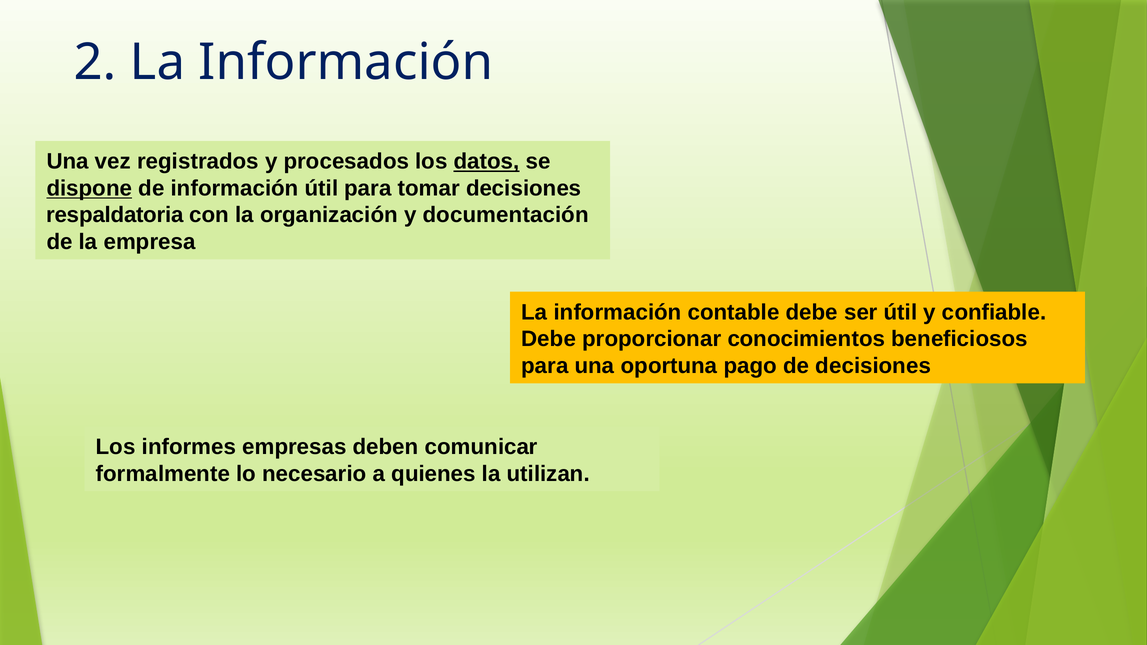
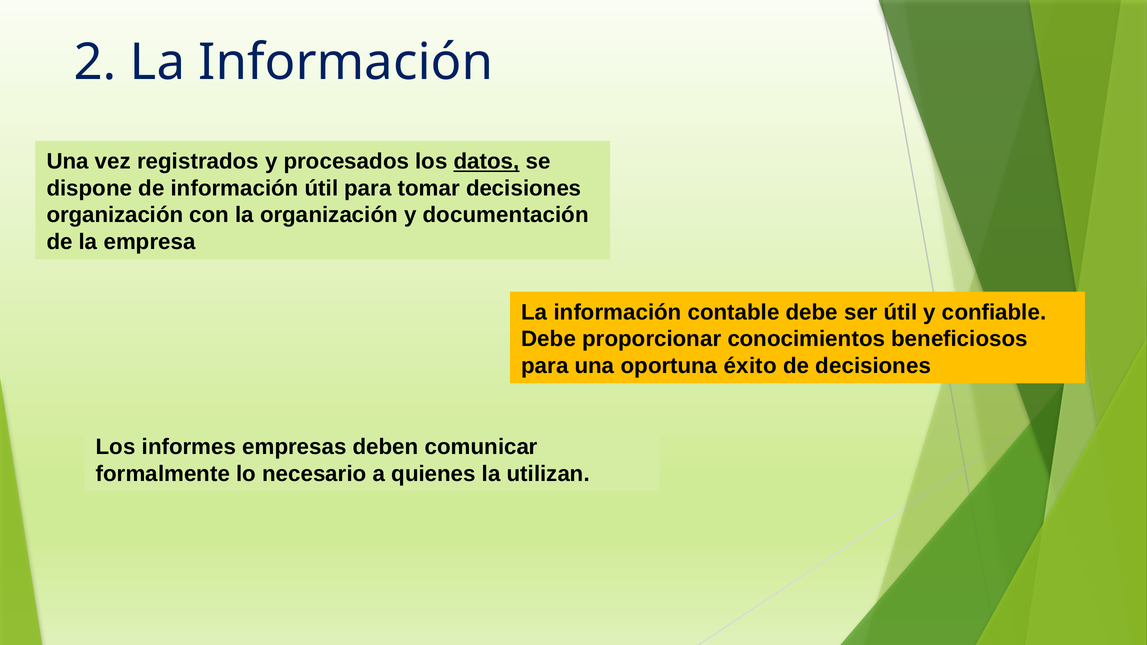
dispone underline: present -> none (89, 188)
respaldatoria: respaldatoria -> organización (115, 215)
pago: pago -> éxito (750, 366)
